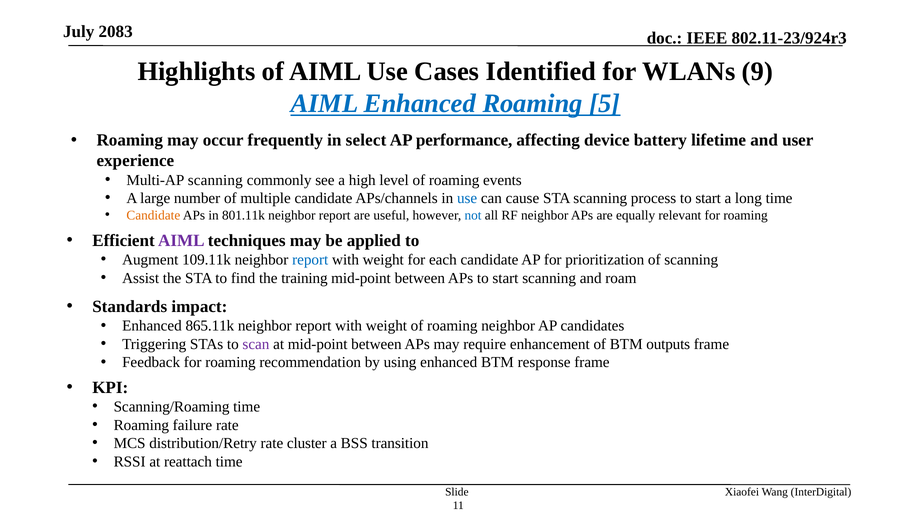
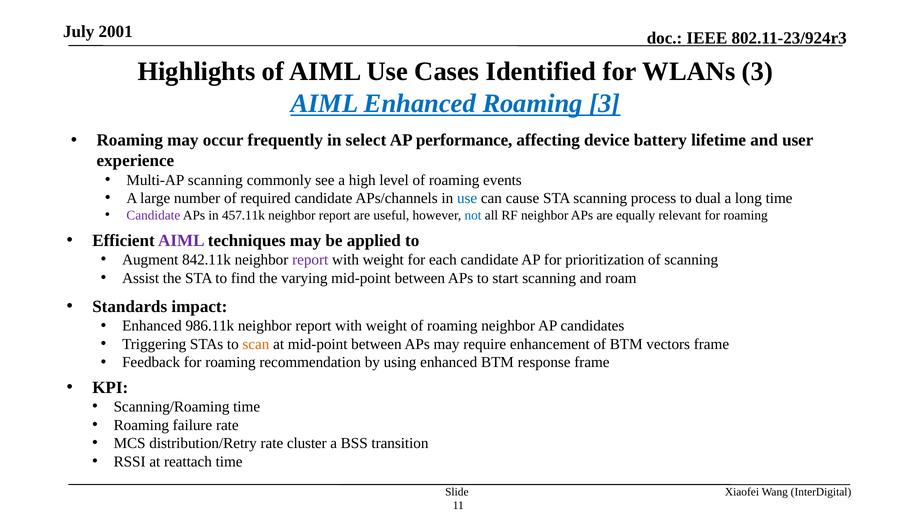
2083: 2083 -> 2001 (116, 31)
WLANs 9: 9 -> 3 (757, 72)
Roaming 5: 5 -> 3 (605, 103)
multiple: multiple -> required (266, 198)
process to start: start -> dual (708, 198)
Candidate colour: orange -> purple (153, 215)
801.11k: 801.11k -> 457.11k (244, 215)
109.11k: 109.11k -> 842.11k (207, 260)
report colour: blue -> purple (310, 260)
training: training -> varying (304, 278)
865.11k: 865.11k -> 986.11k (210, 326)
scan colour: purple -> orange (256, 344)
outputs: outputs -> vectors (668, 344)
